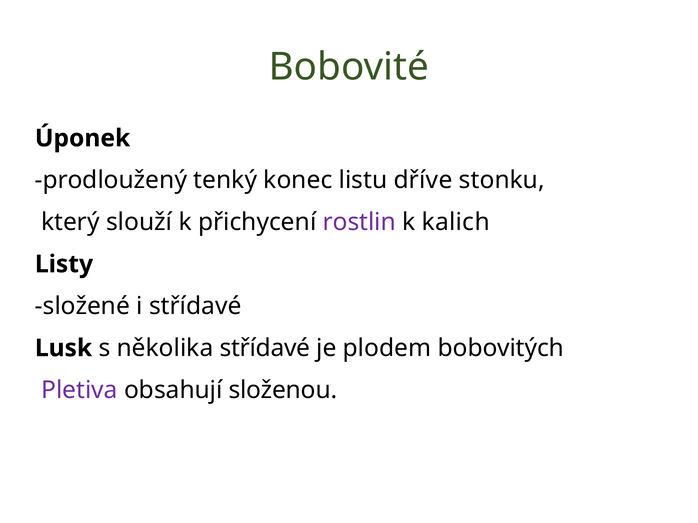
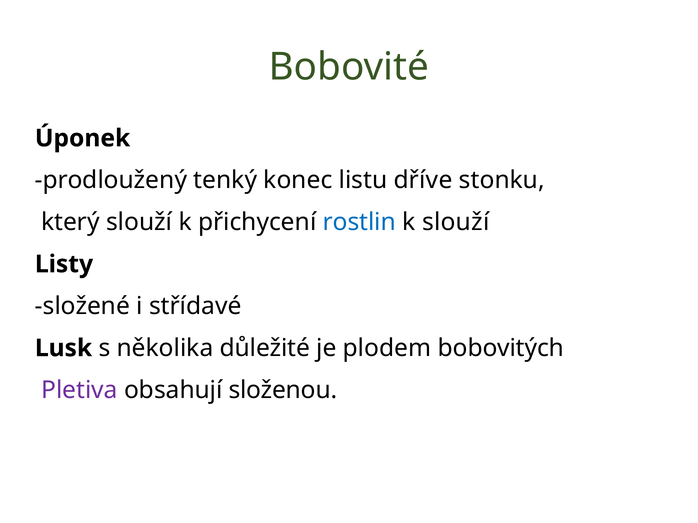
rostlin colour: purple -> blue (359, 222)
k kalich: kalich -> slouží (456, 222)
několika střídavé: střídavé -> důležité (265, 348)
